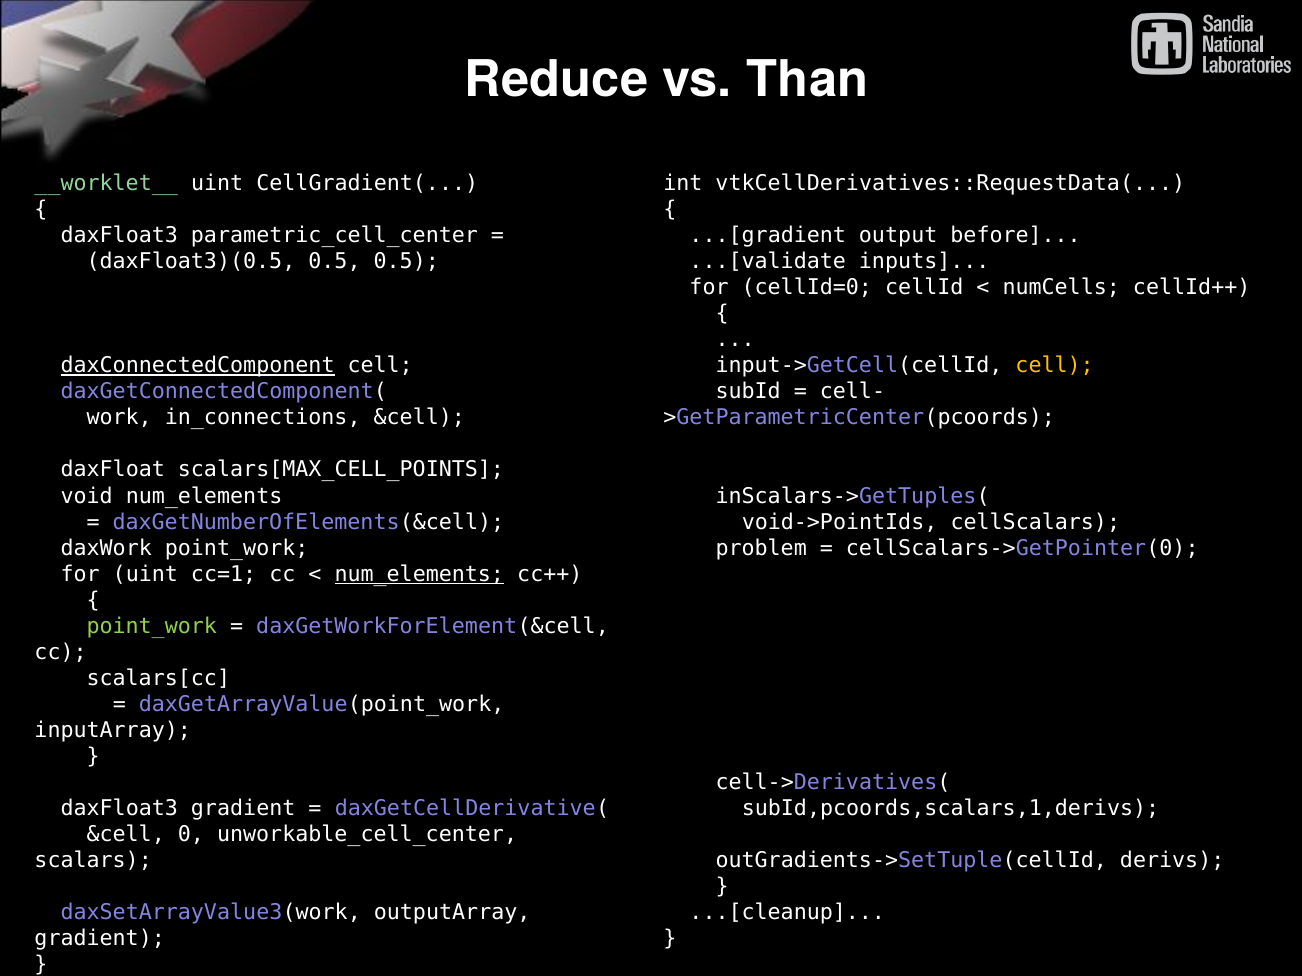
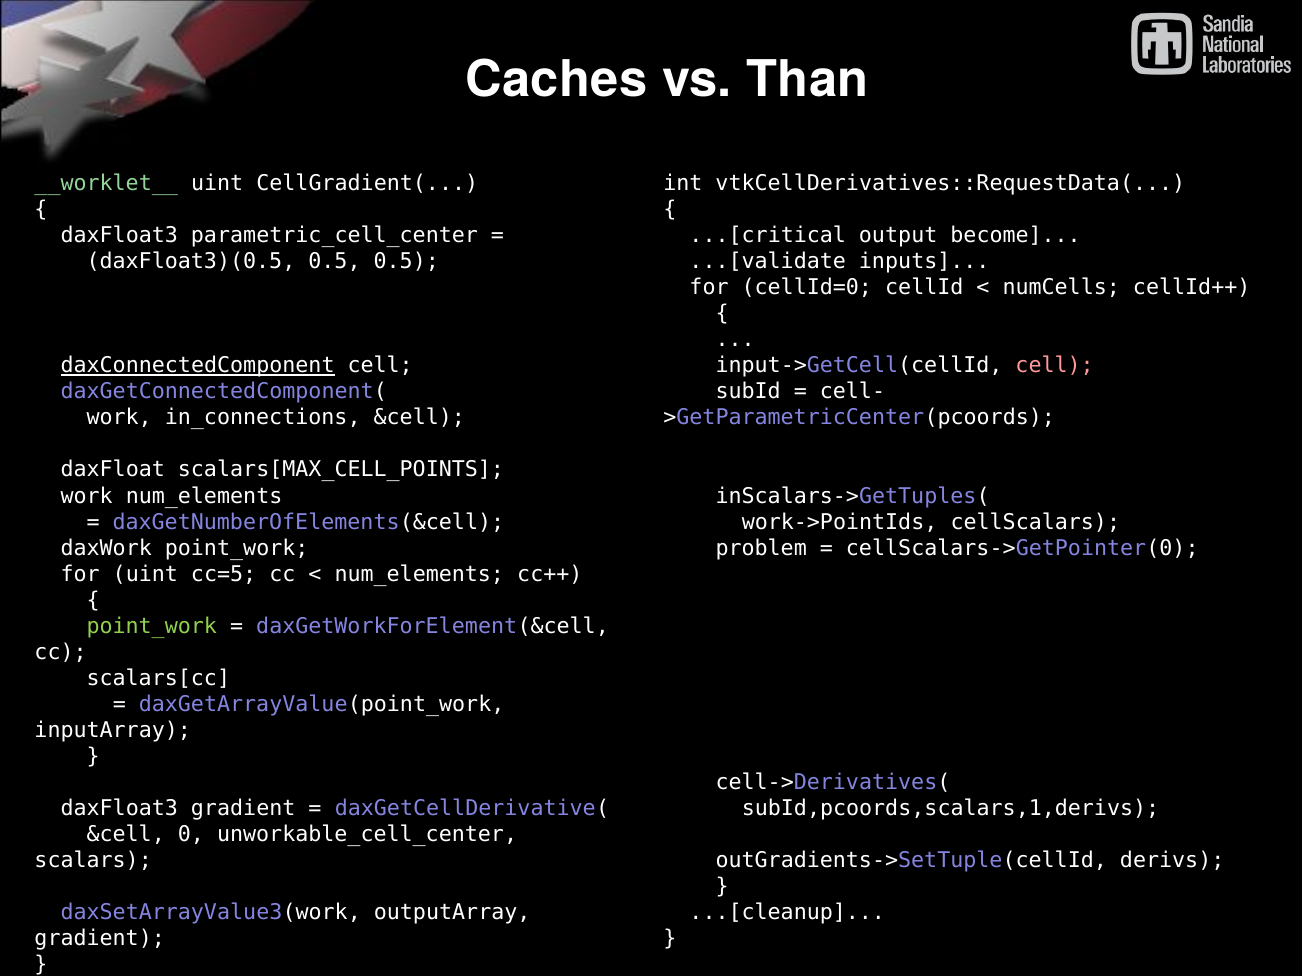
Reduce: Reduce -> Caches (556, 79)
...[gradient: ...[gradient -> ...[critical (768, 236)
before: before -> become (1016, 236)
cell colour: yellow -> pink (1055, 366)
void: void -> work (87, 496)
void->PointIds: void->PointIds -> work->PointIds (840, 522)
cc=1: cc=1 -> cc=5 (224, 574)
num_elements underline: present -> none (419, 574)
